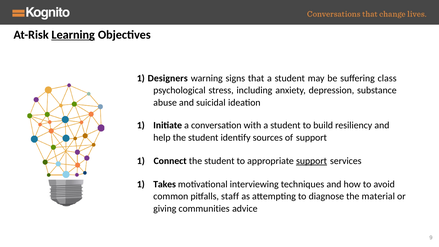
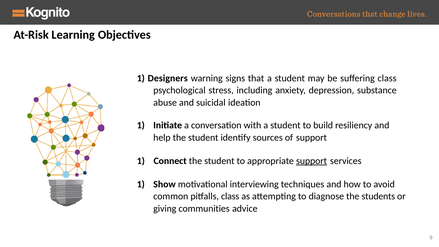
Learning underline: present -> none (73, 35)
Takes: Takes -> Show (165, 184)
pitfalls staff: staff -> class (230, 196)
material: material -> students (378, 196)
